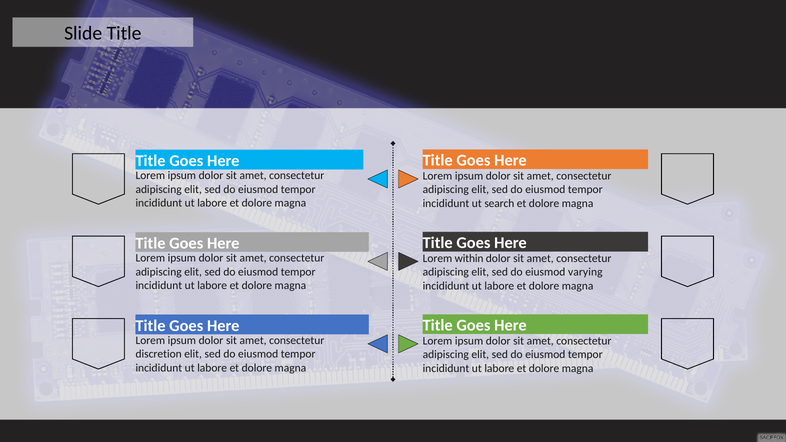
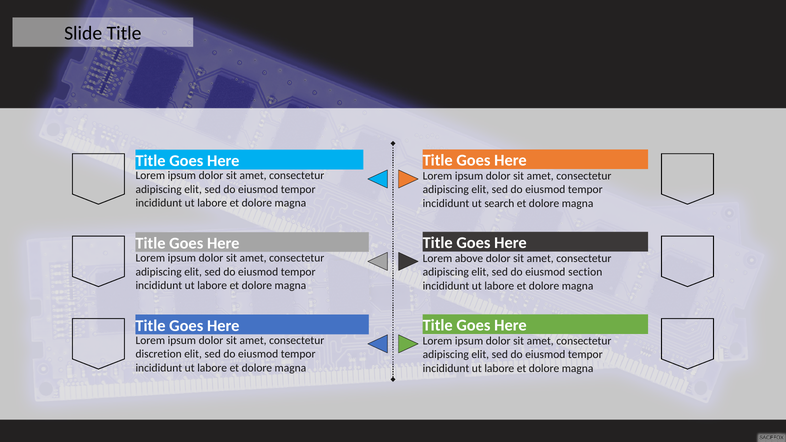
within: within -> above (469, 258)
varying: varying -> section (585, 272)
